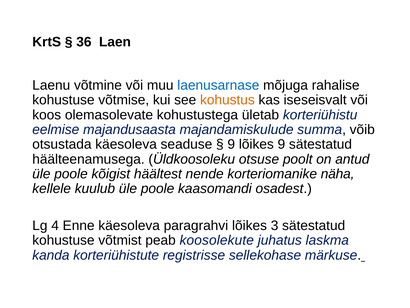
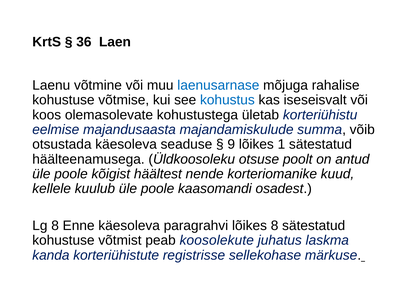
kohustus colour: orange -> blue (227, 100)
lõikes 9: 9 -> 1 (281, 144)
näha: näha -> kuud (338, 174)
Lg 4: 4 -> 8 (55, 225)
lõikes 3: 3 -> 8 (275, 225)
